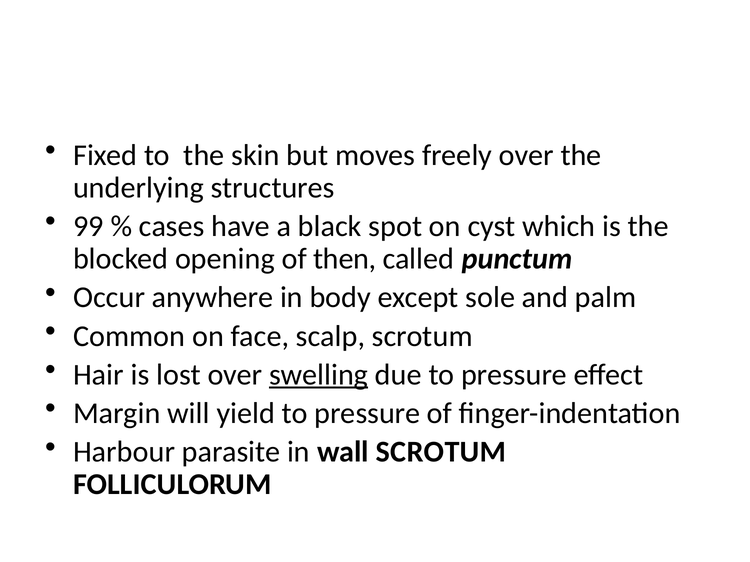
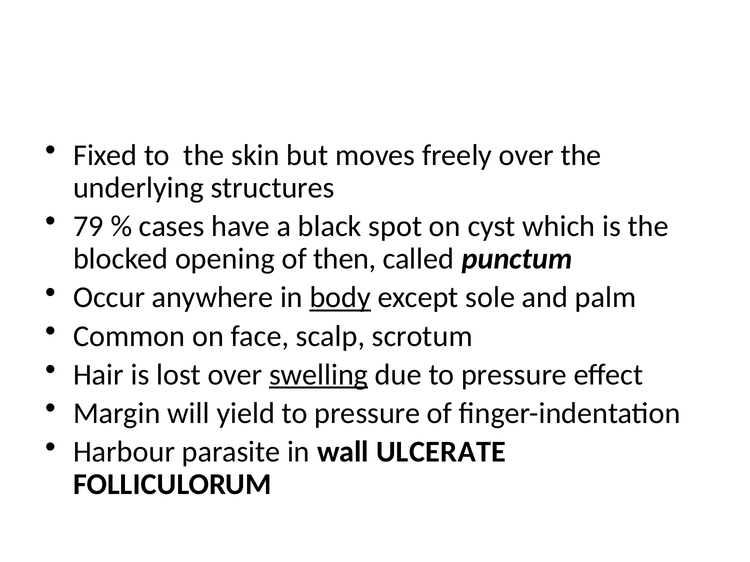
99: 99 -> 79 (88, 226)
body underline: none -> present (340, 298)
wall SCROTUM: SCROTUM -> ULCERATE (441, 452)
